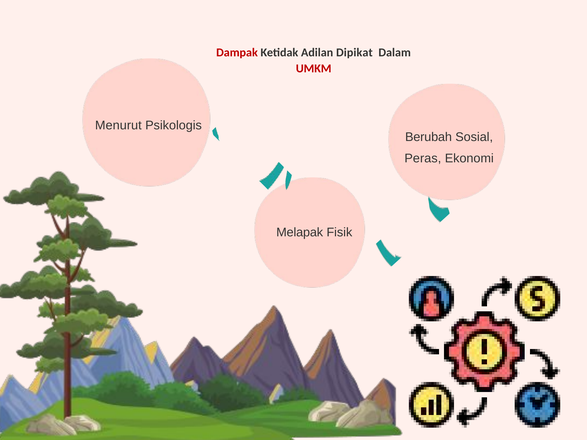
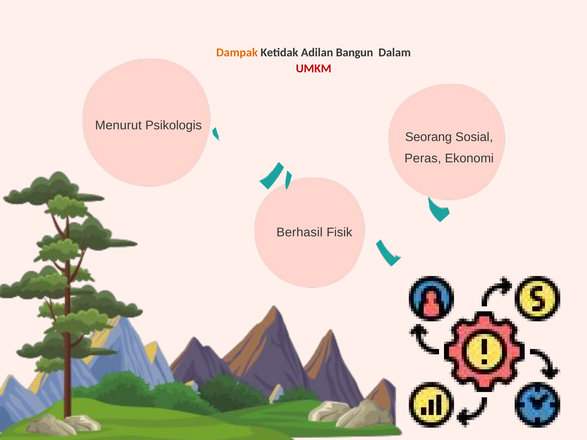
Dampak colour: red -> orange (237, 53)
Dipikat: Dipikat -> Bangun (355, 53)
Berubah: Berubah -> Seorang (429, 137)
Melapak: Melapak -> Berhasil (300, 233)
